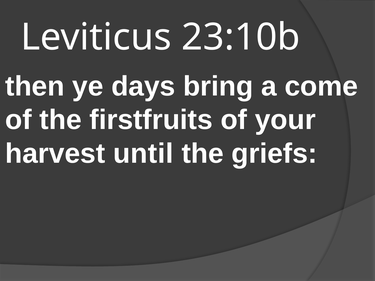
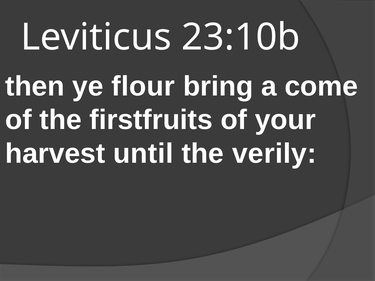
days: days -> flour (143, 86)
griefs: griefs -> verily (274, 154)
